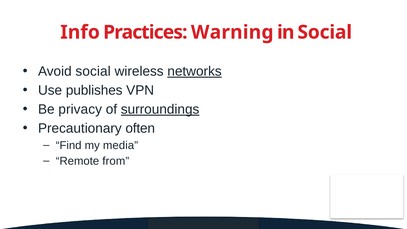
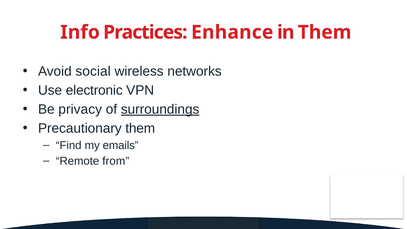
Warning: Warning -> Enhance (232, 32)
in Social: Social -> Them (325, 32)
networks underline: present -> none (195, 71)
publishes: publishes -> electronic (94, 90)
Precautionary often: often -> them (140, 128)
media: media -> emails (121, 145)
